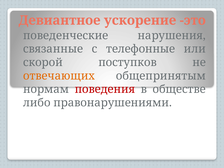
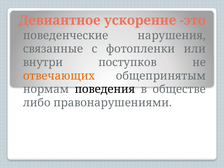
телефонные: телефонные -> фотопленки (141, 49)
скорой: скорой -> внутри (43, 62)
поведения colour: red -> black (105, 89)
